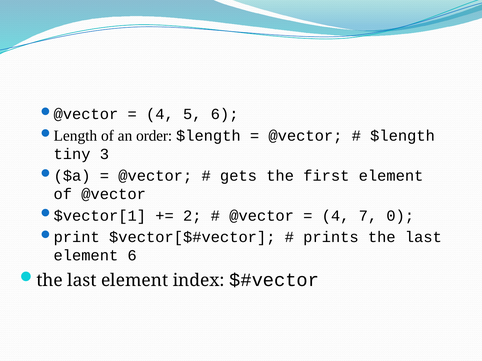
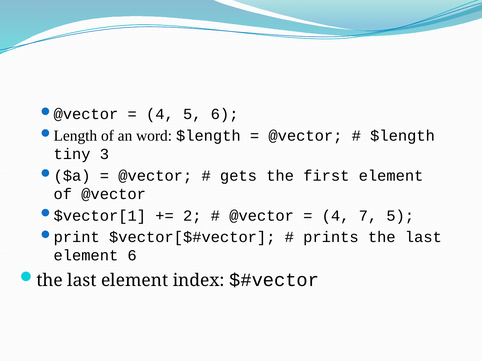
order: order -> word (154, 136)
7 0: 0 -> 5 (400, 216)
